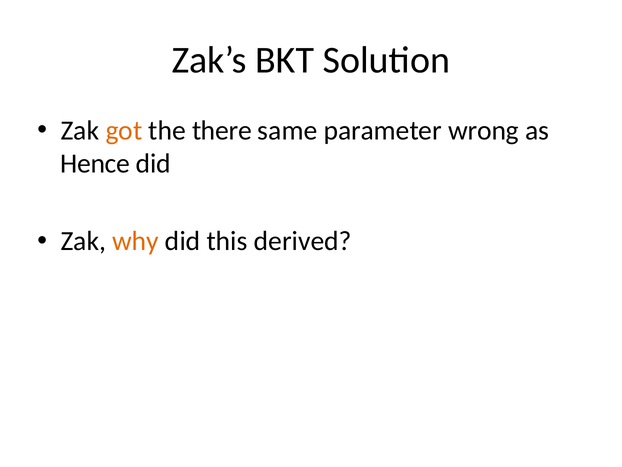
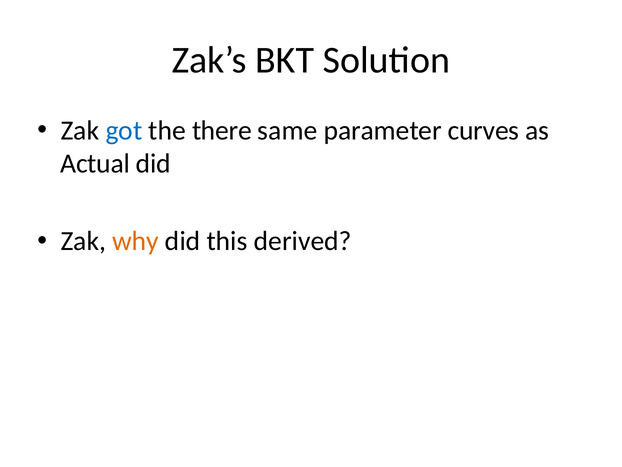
got colour: orange -> blue (124, 130)
wrong: wrong -> curves (484, 130)
Hence: Hence -> Actual (95, 164)
